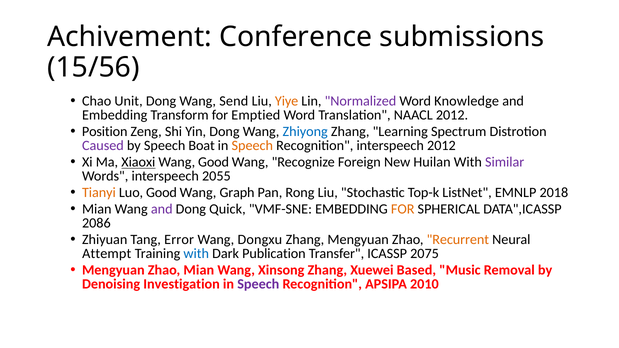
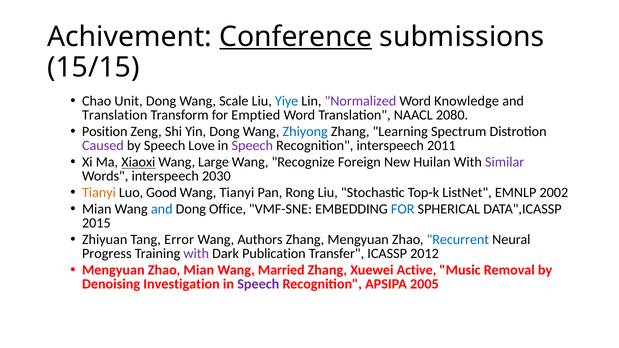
Conference underline: none -> present (296, 37)
15/56: 15/56 -> 15/15 (93, 67)
Send: Send -> Scale (234, 101)
Yiye colour: orange -> blue (287, 101)
Embedding: Embedding -> Translation (115, 115)
NAACL 2012: 2012 -> 2080 (452, 115)
Boat: Boat -> Love (202, 146)
Speech colour: orange -> purple (252, 146)
interspeech 2012: 2012 -> 2011 (441, 146)
Wang Good: Good -> Large (214, 162)
2055: 2055 -> 2030 (216, 176)
Wang Graph: Graph -> Tianyi (237, 193)
2018: 2018 -> 2002 (554, 193)
and colour: purple -> blue (162, 209)
Quick: Quick -> Office (228, 209)
FOR colour: orange -> blue (403, 209)
2086: 2086 -> 2015 (96, 223)
Dongxu: Dongxu -> Authors (260, 240)
Recurrent colour: orange -> blue (458, 240)
Attempt: Attempt -> Progress (107, 254)
with colour: blue -> purple (196, 254)
2075: 2075 -> 2012 (425, 254)
Xinsong: Xinsong -> Married (281, 270)
Based: Based -> Active (417, 270)
2010: 2010 -> 2005 (424, 284)
